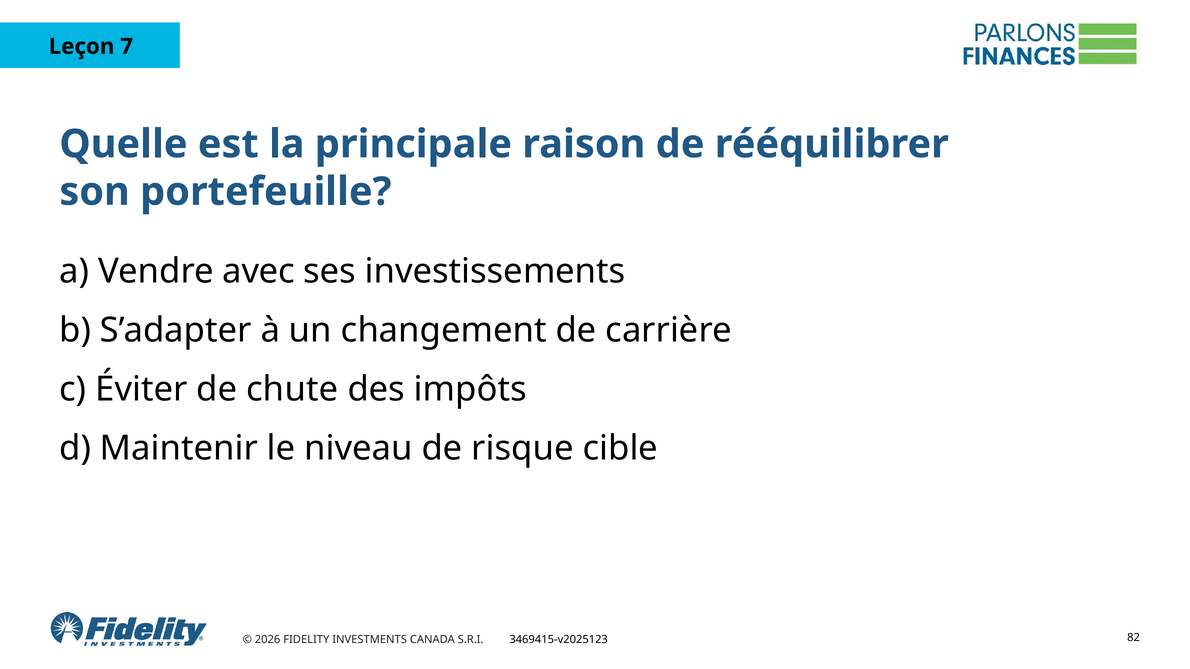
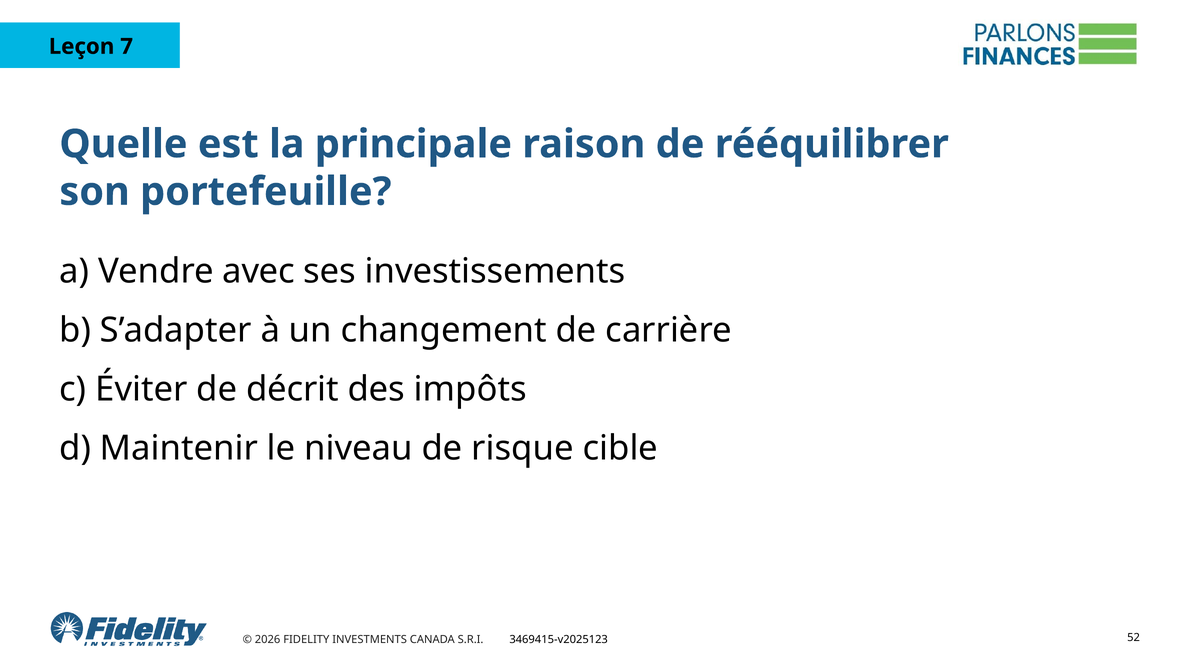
chute: chute -> décrit (292, 389)
82: 82 -> 52 (1134, 638)
